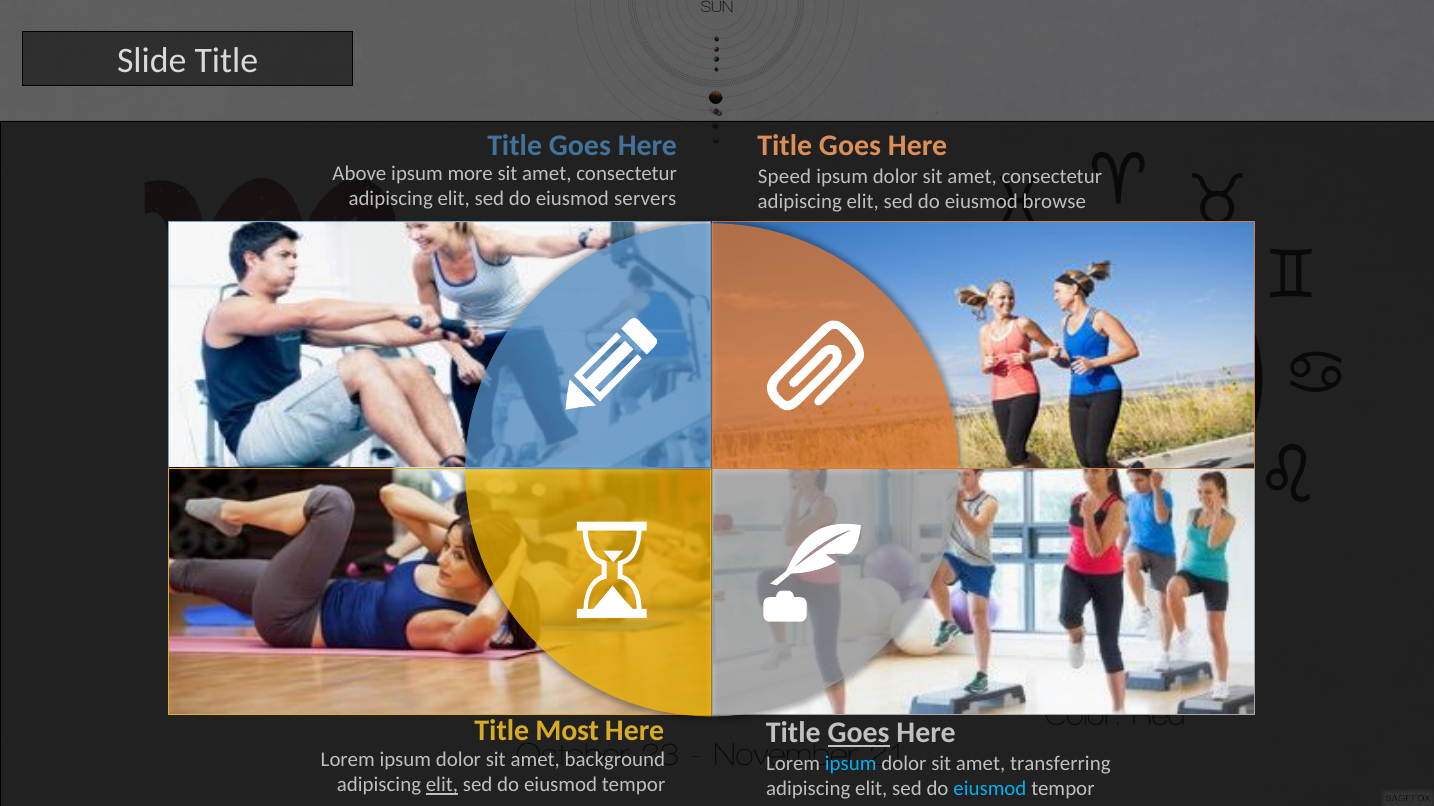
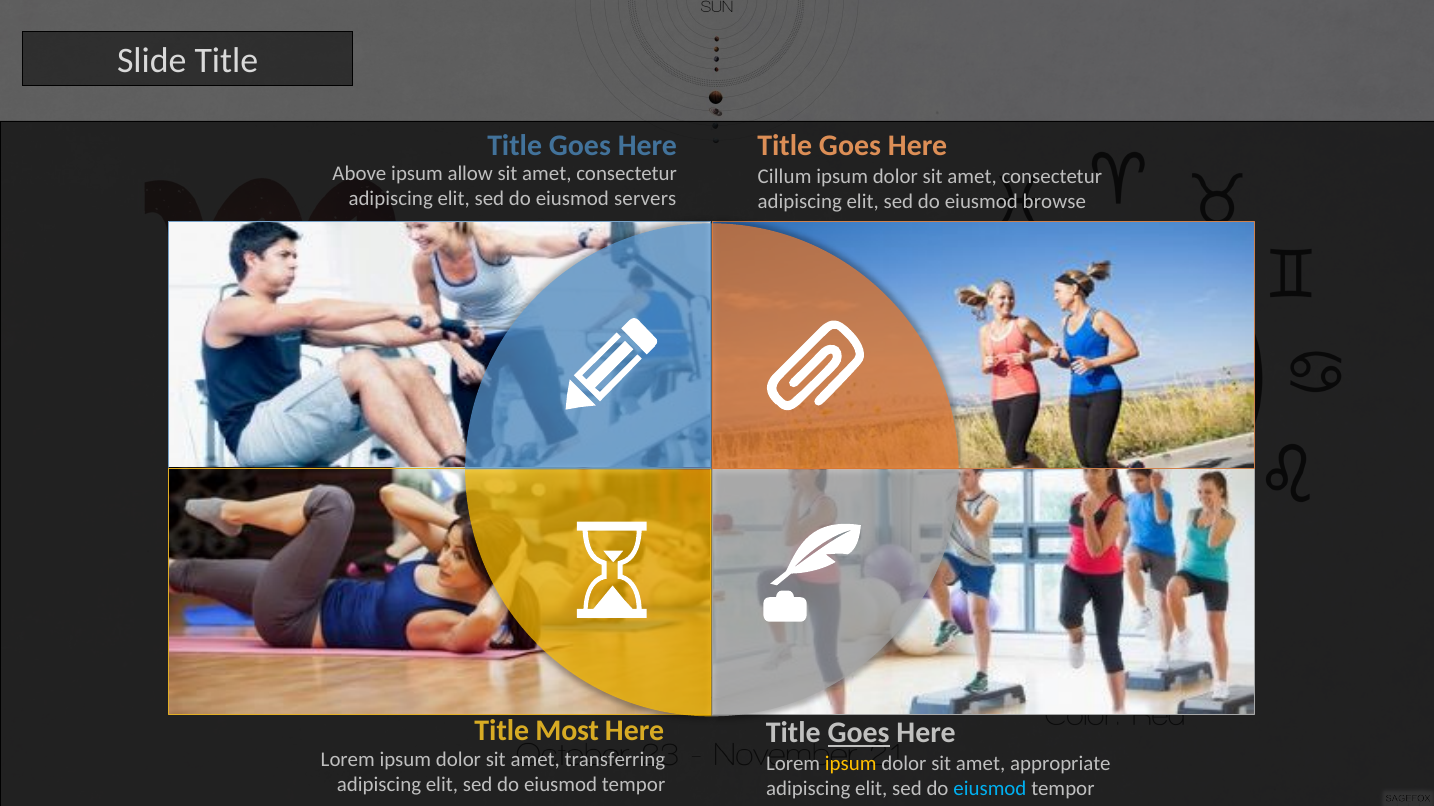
more: more -> allow (470, 173)
Speed: Speed -> Cillum (785, 177)
background: background -> transferring (615, 760)
ipsum colour: light blue -> yellow (851, 764)
transferring: transferring -> appropriate (1060, 764)
elit underline: present -> none (442, 786)
